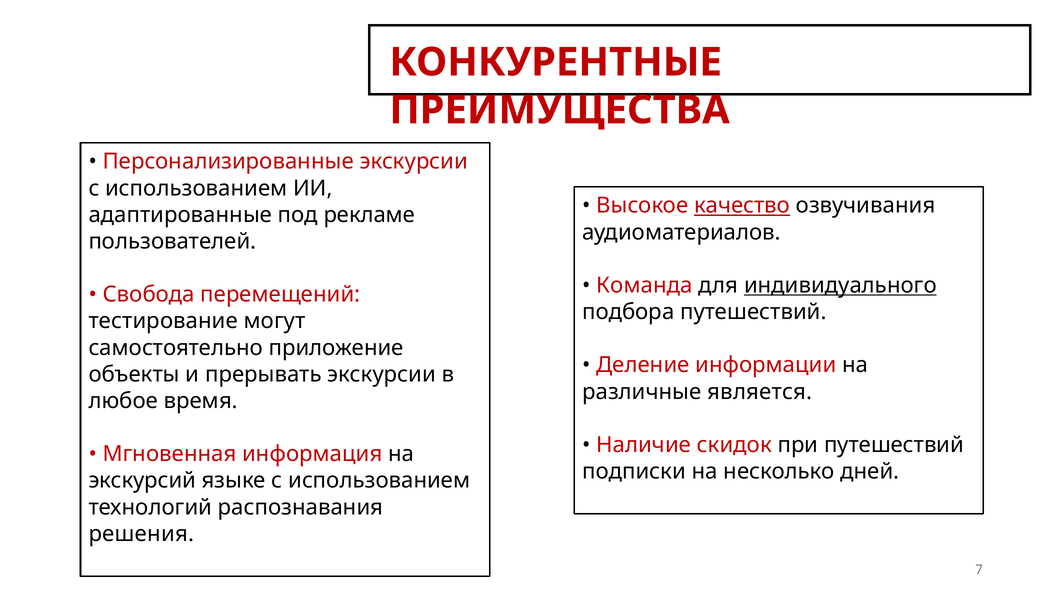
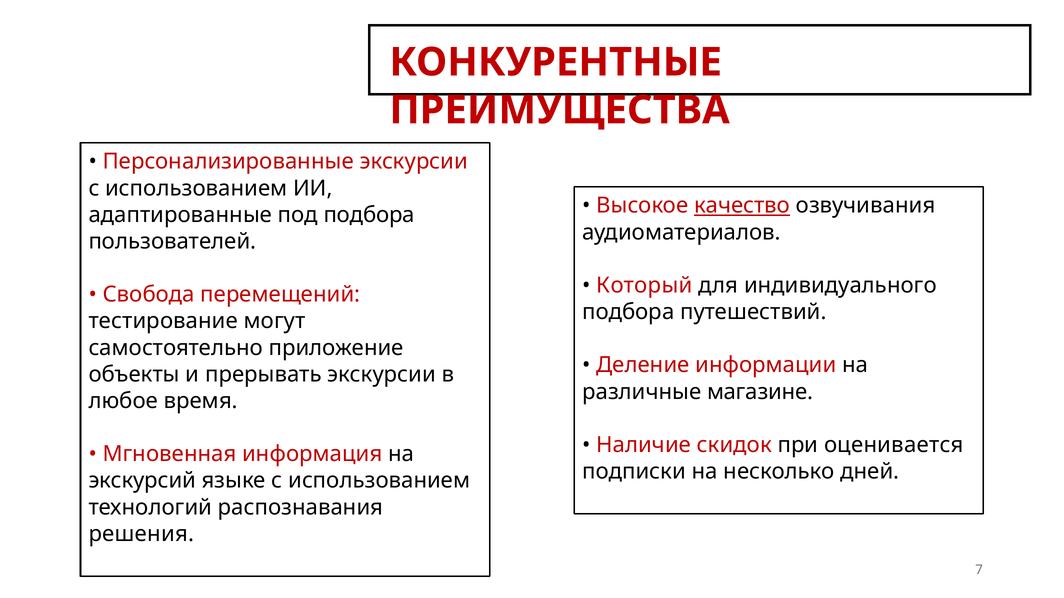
под рекламе: рекламе -> подбора (369, 215)
Команда: Команда -> Который (644, 286)
индивидуального underline: present -> none (840, 286)
является: является -> магазине (760, 392)
при путешествий: путешествий -> оценивается (894, 445)
